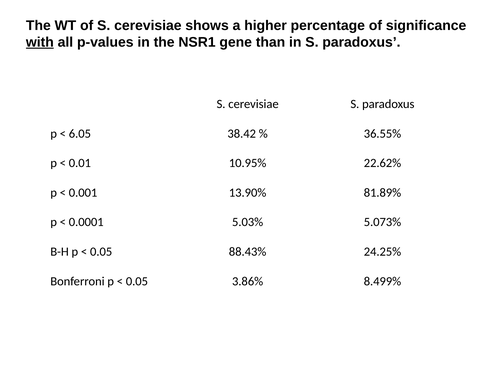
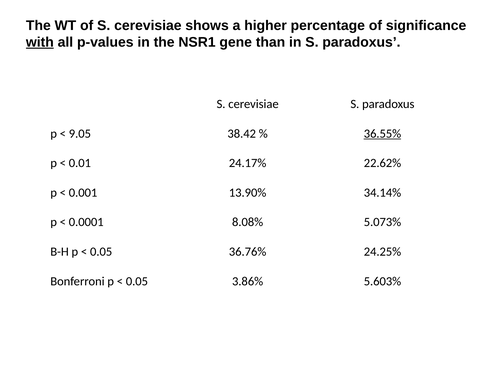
6.05: 6.05 -> 9.05 (80, 134)
36.55% underline: none -> present (382, 134)
10.95%: 10.95% -> 24.17% (248, 163)
81.89%: 81.89% -> 34.14% (382, 193)
5.03%: 5.03% -> 8.08% (248, 222)
88.43%: 88.43% -> 36.76% (248, 252)
8.499%: 8.499% -> 5.603% (382, 281)
